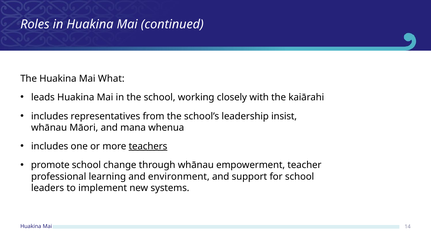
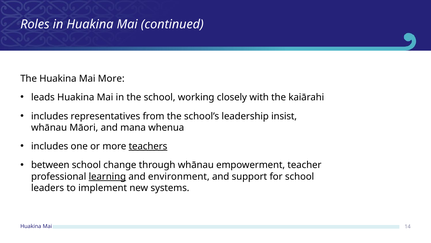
Mai What: What -> More (111, 78)
promote: promote -> between (50, 165)
learning underline: none -> present (107, 176)
